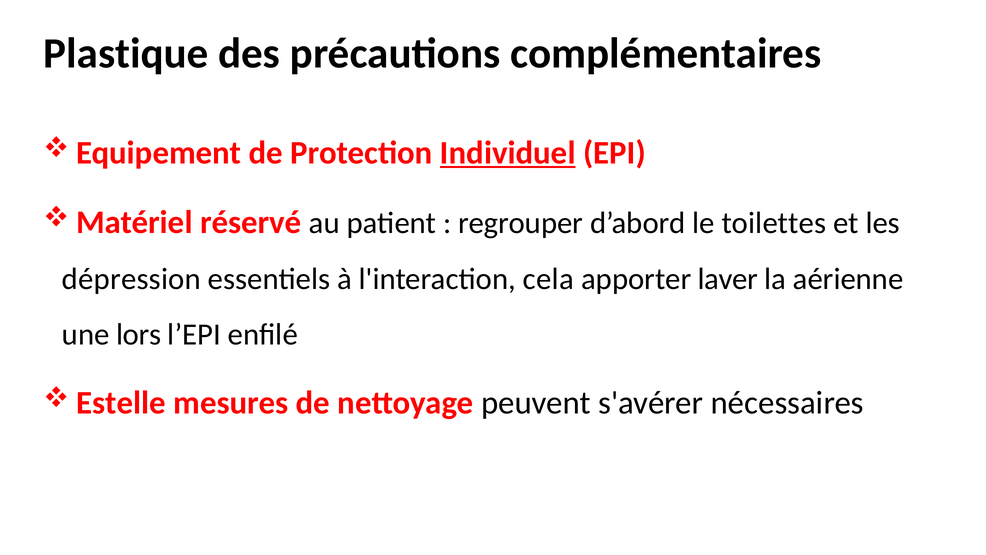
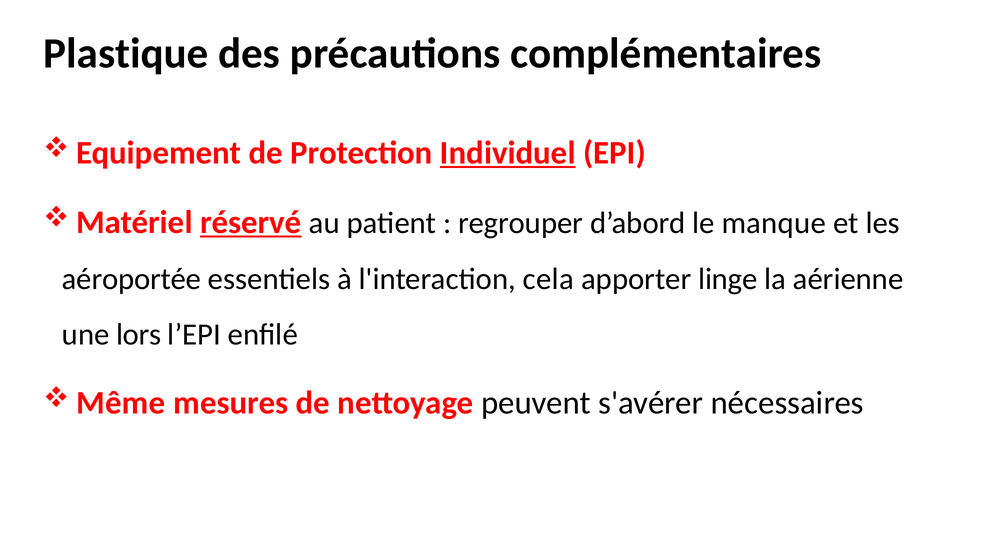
réservé underline: none -> present (251, 222)
toilettes: toilettes -> manque (774, 223)
dépression: dépression -> aéroportée (132, 279)
laver: laver -> linge (728, 279)
Estelle: Estelle -> Même (121, 403)
